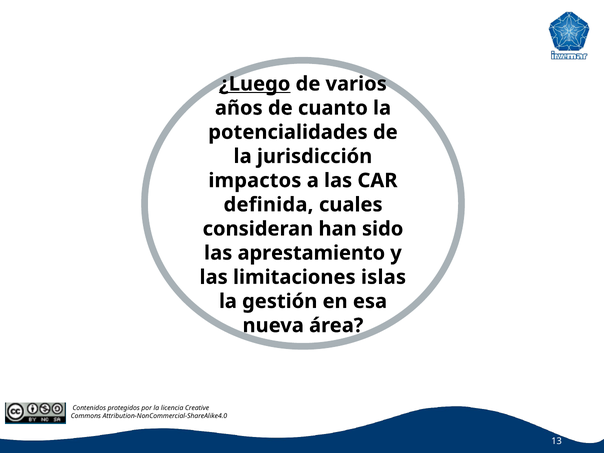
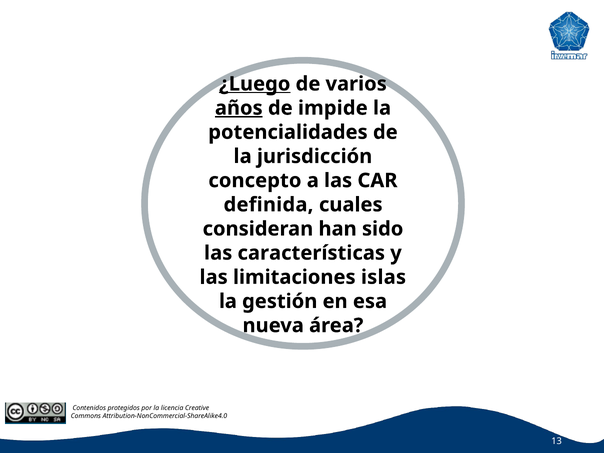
años underline: none -> present (239, 108)
cuanto: cuanto -> impide (333, 108)
impactos: impactos -> concepto (255, 181)
aprestamiento: aprestamiento -> características (311, 253)
